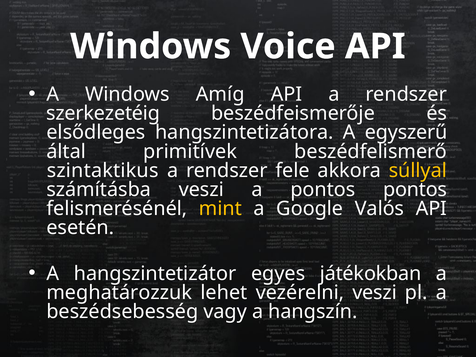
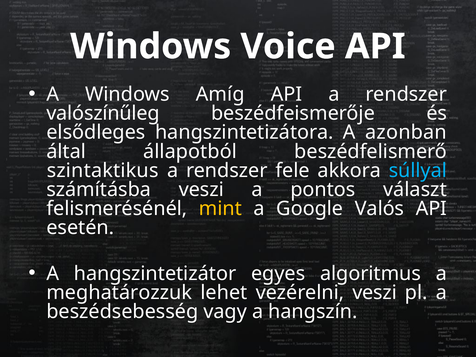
szerkezetéig: szerkezetéig -> valószínűleg (103, 113)
egyszerű: egyszerű -> azonban (406, 132)
primitívek: primitívek -> állapotból (190, 151)
súllyal colour: yellow -> light blue (418, 171)
pontos pontos: pontos -> választ (415, 190)
játékokban: játékokban -> algoritmus (371, 274)
